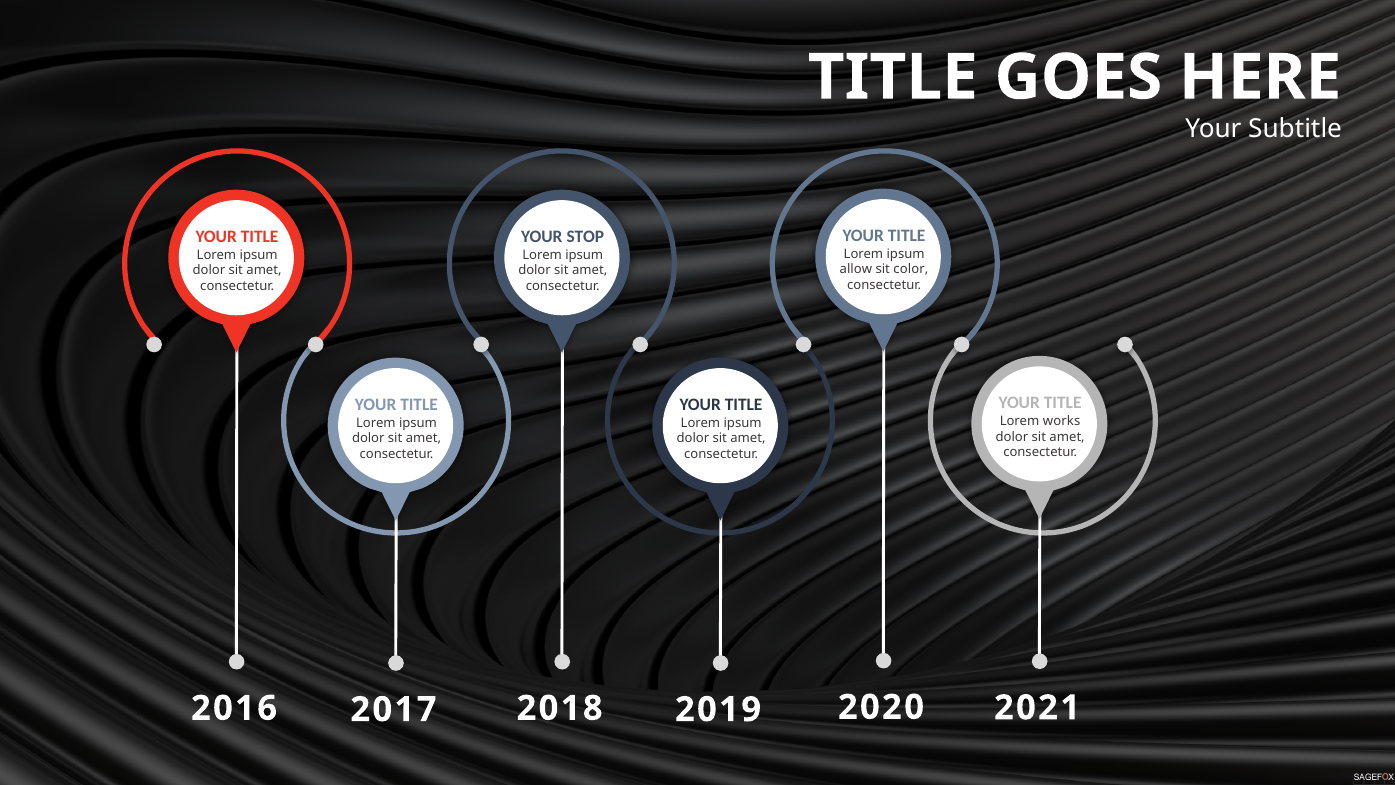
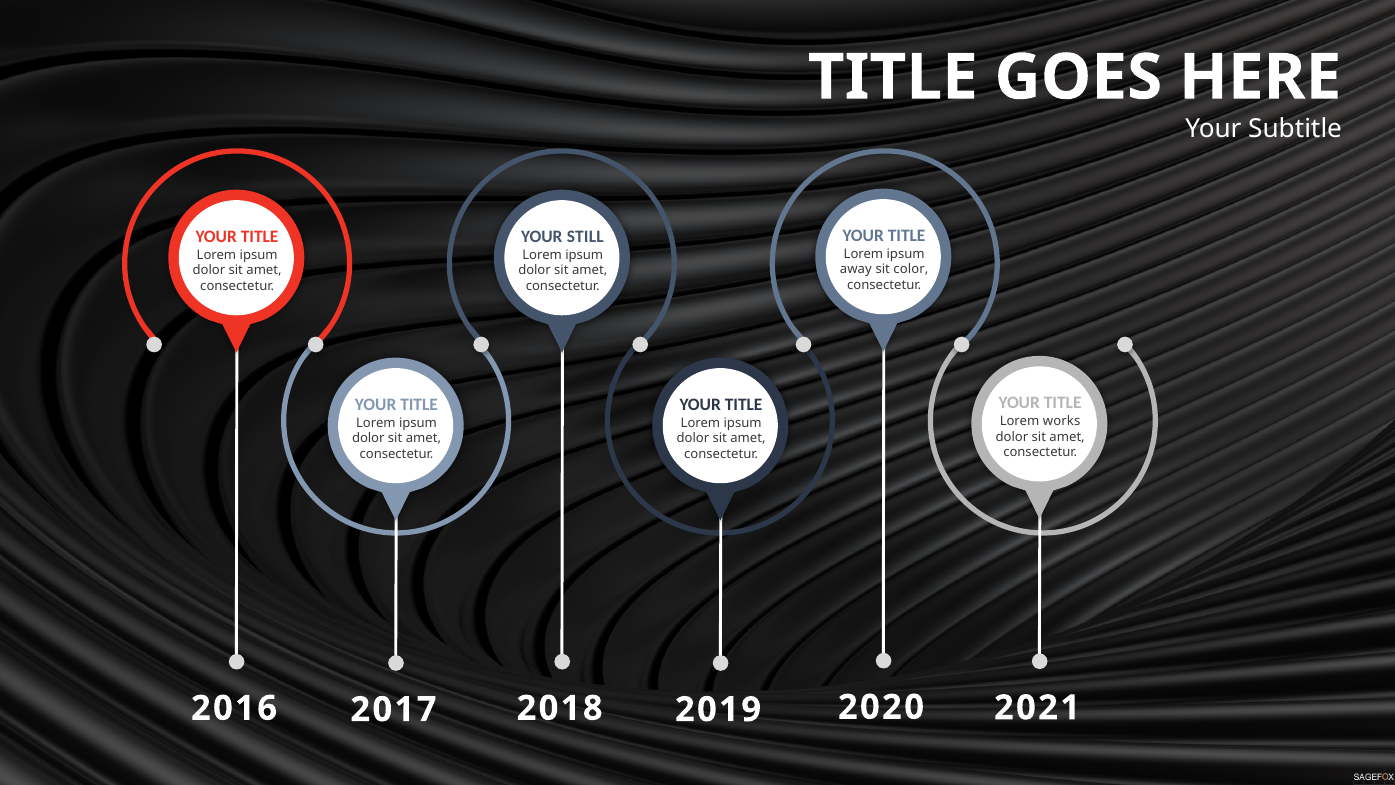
STOP: STOP -> STILL (585, 237)
allow: allow -> away (856, 269)
